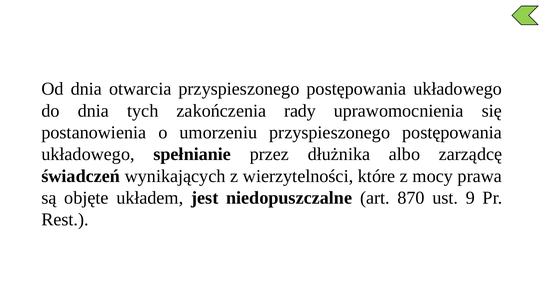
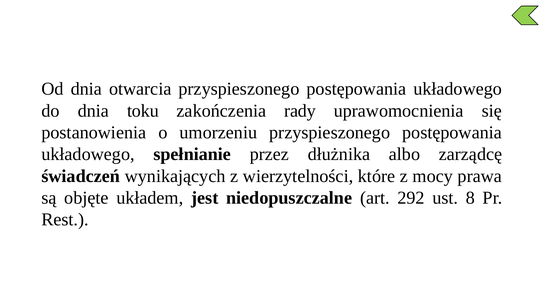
tych: tych -> toku (143, 111)
870: 870 -> 292 (411, 198)
9: 9 -> 8 (470, 198)
